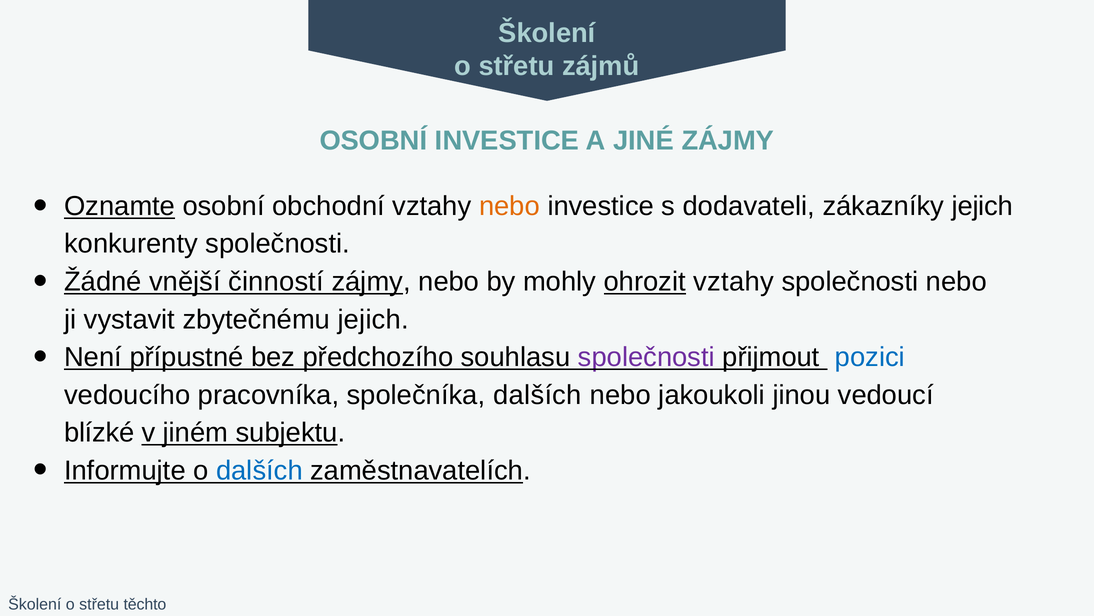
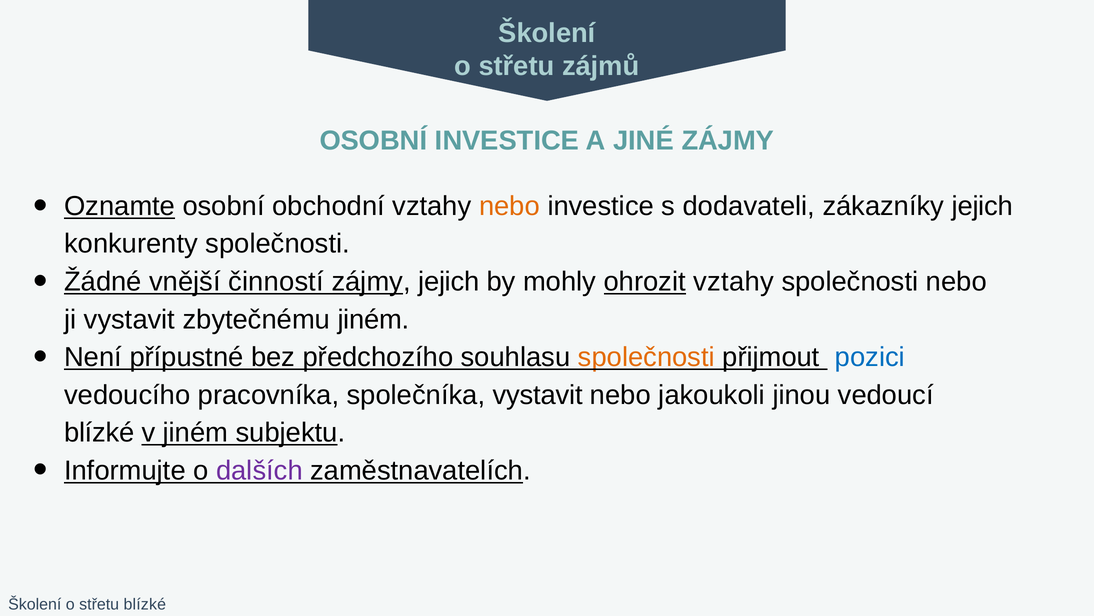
zájmy nebo: nebo -> jejich (449, 281)
zbytečnému jejich: jejich -> jiném (373, 319)
společnosti colour: purple -> orange (646, 357)
společníka dalších: dalších -> vystavit (538, 395)
dalších colour: blue -> purple (259, 470)
střetu těchto: těchto -> blízké (145, 604)
